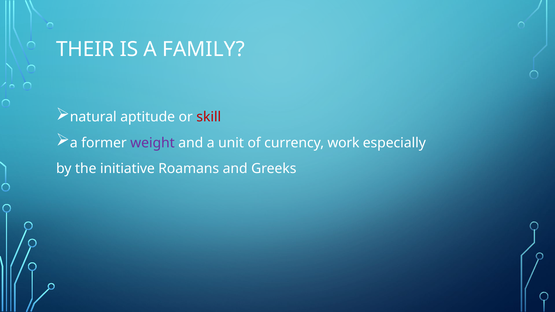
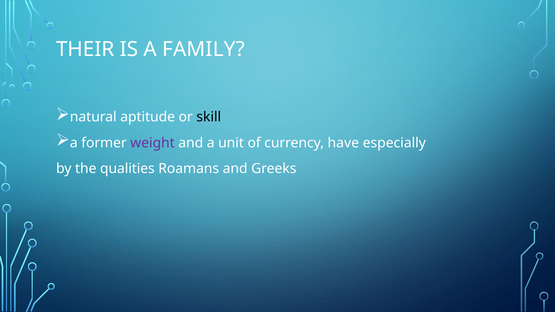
skill colour: red -> black (209, 117)
work: work -> have (343, 143)
initiative: initiative -> qualities (127, 169)
